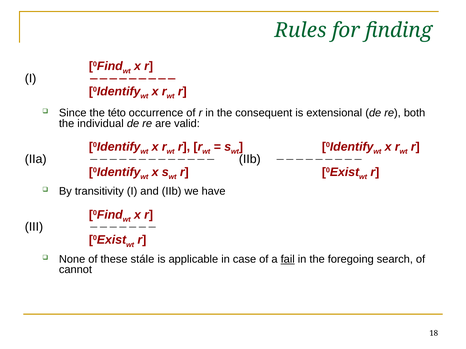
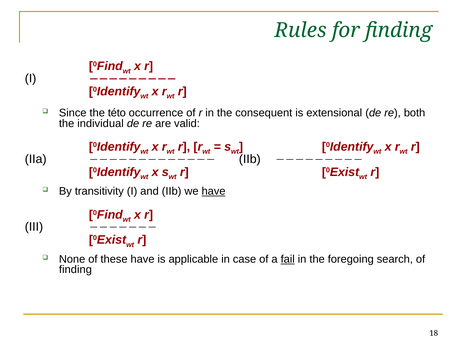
have underline: none -> present (214, 192)
these stále: stále -> have (143, 260)
cannot: cannot -> finding (75, 270)
